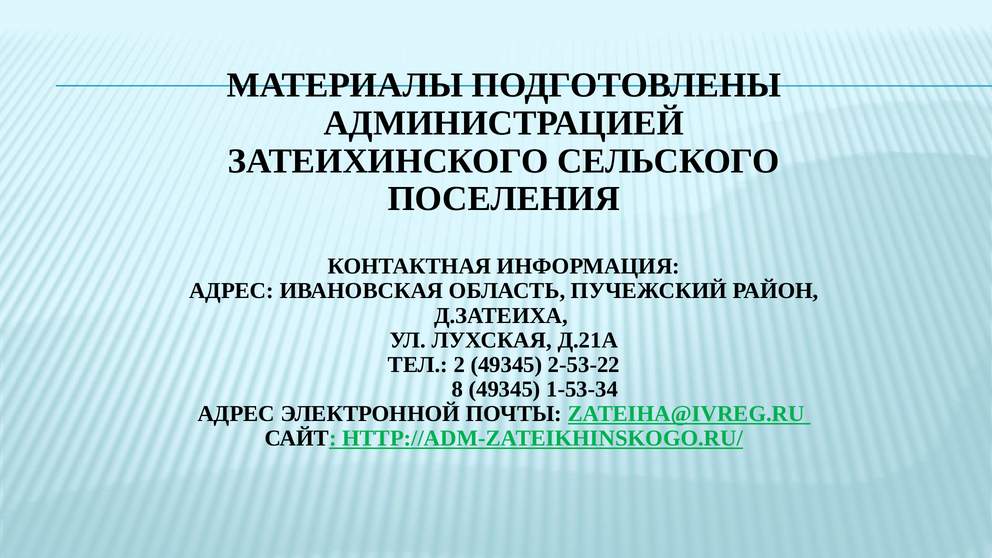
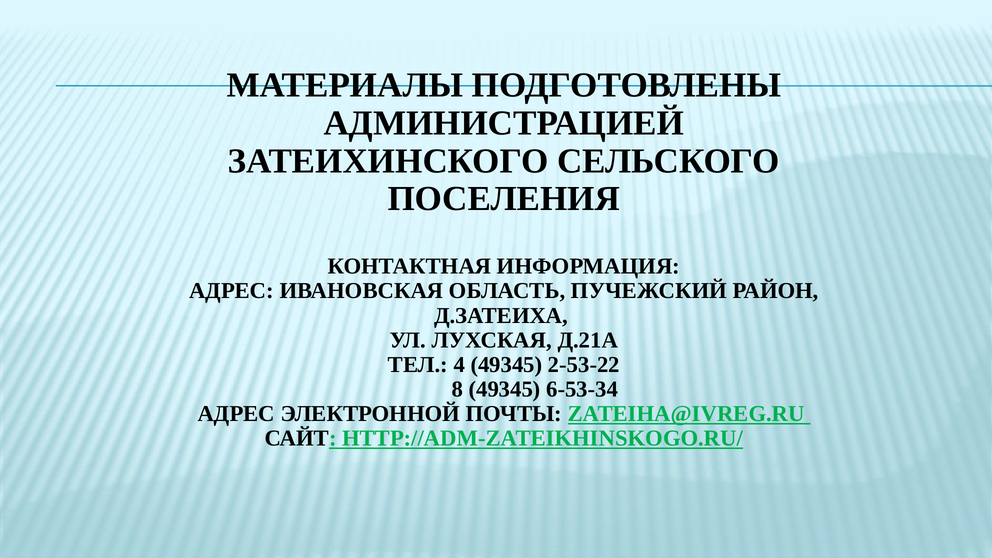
2: 2 -> 4 (459, 365)
1-53-34: 1-53-34 -> 6-53-34 (582, 389)
